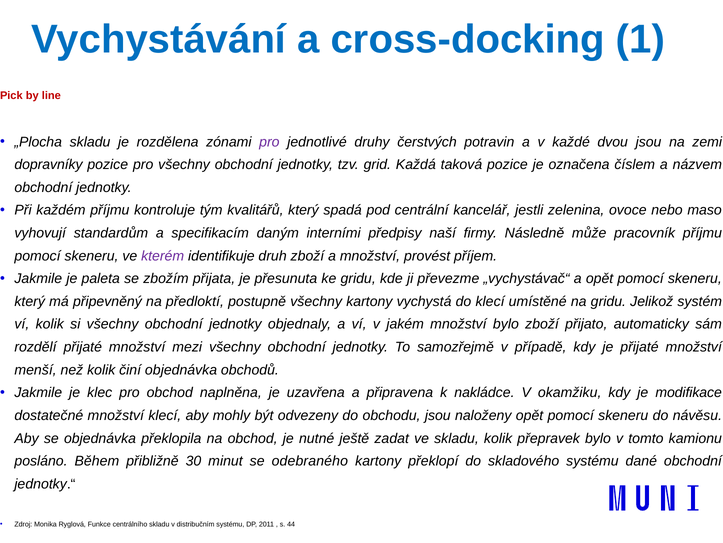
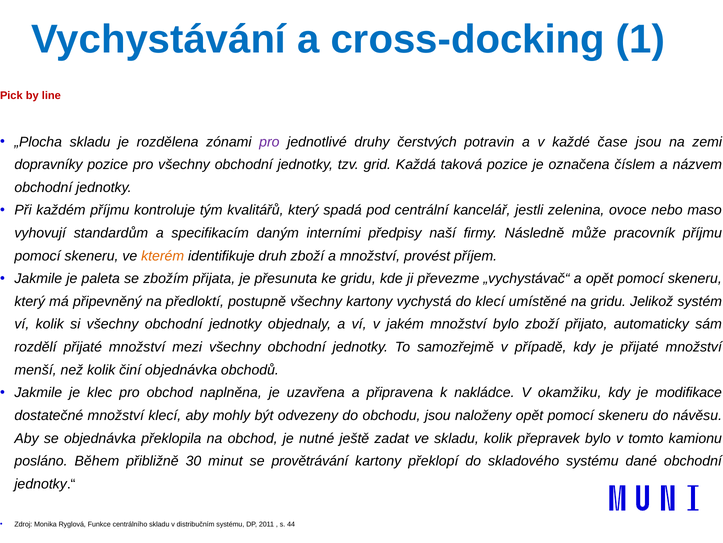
dvou: dvou -> čase (613, 142)
kterém colour: purple -> orange (163, 256)
odebraného: odebraného -> provětrávání (310, 461)
